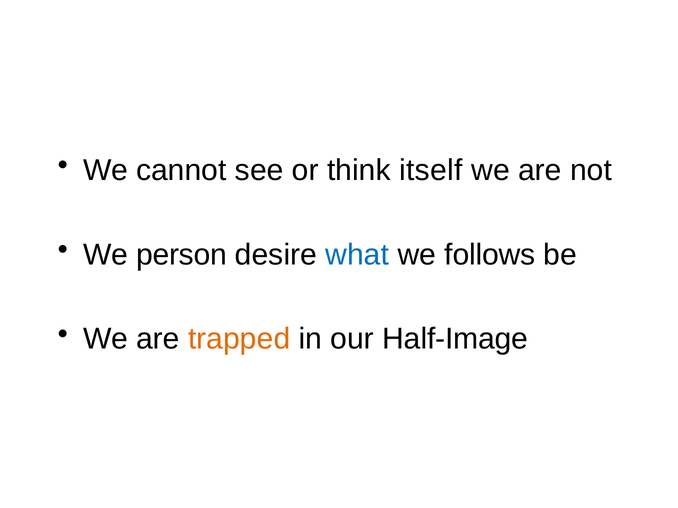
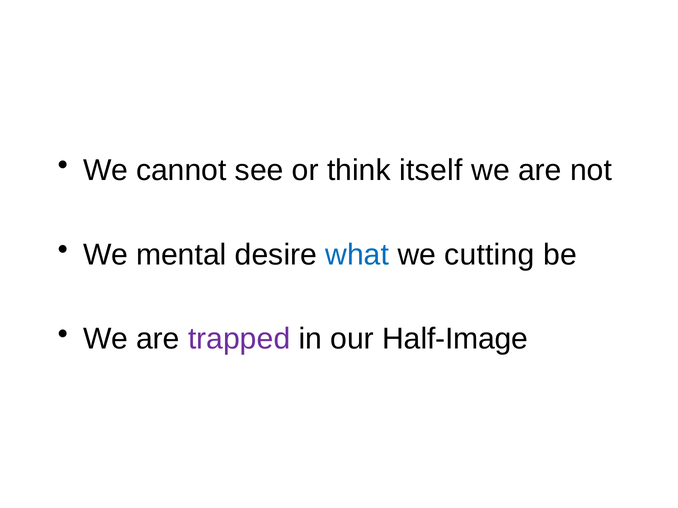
person: person -> mental (181, 255)
follows: follows -> cutting (490, 255)
trapped colour: orange -> purple (239, 339)
